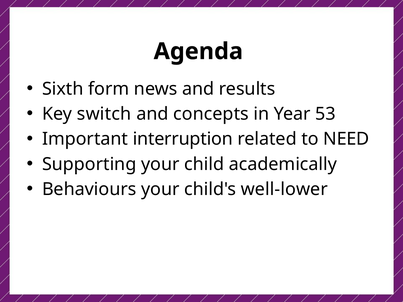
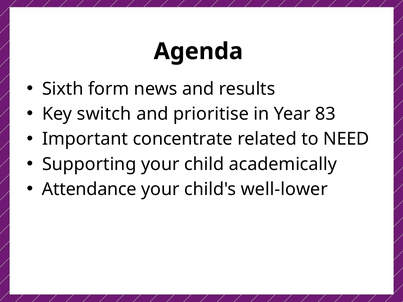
concepts: concepts -> prioritise (211, 114)
53: 53 -> 83 (326, 114)
interruption: interruption -> concentrate (183, 139)
Behaviours: Behaviours -> Attendance (89, 189)
